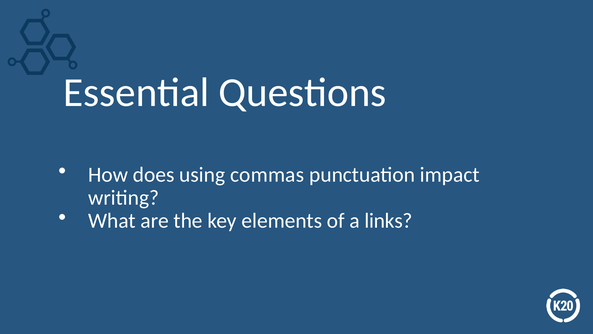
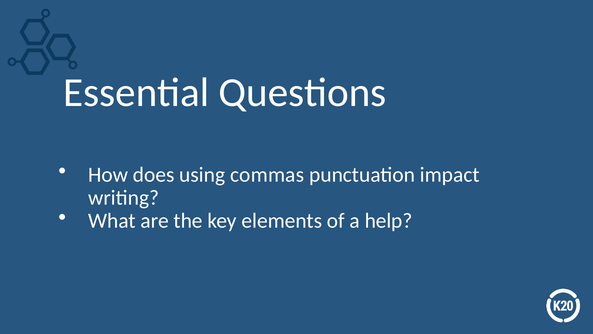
links: links -> help (388, 221)
